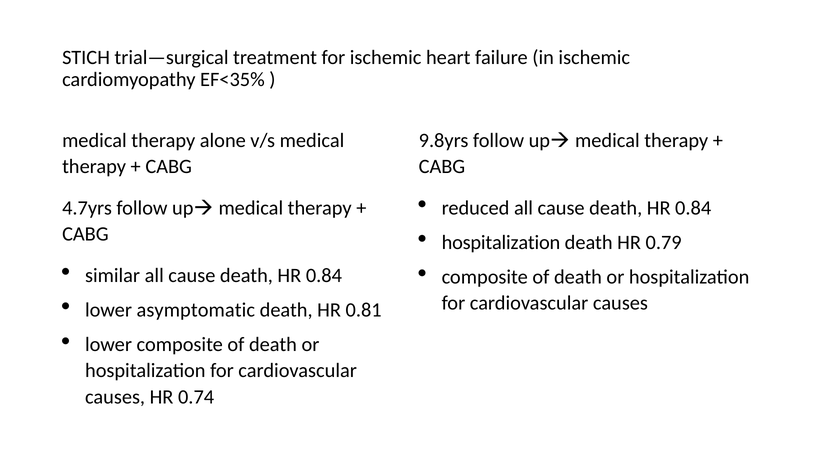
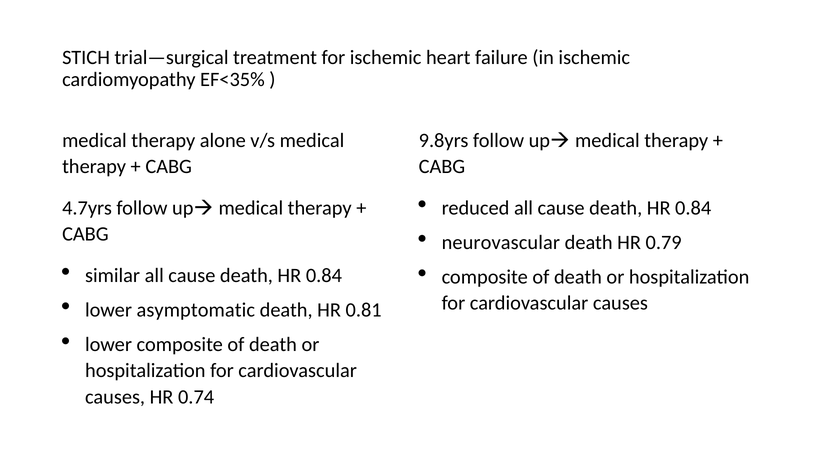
hospitalization: hospitalization -> neurovascular (501, 243)
